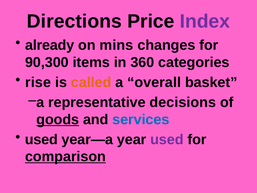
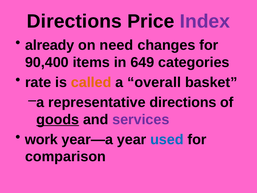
mins: mins -> need (116, 45)
90,300: 90,300 -> 90,400 (47, 62)
360: 360 -> 649 (142, 62)
rise: rise -> rate (38, 82)
representative decisions: decisions -> directions (183, 102)
services colour: blue -> purple (141, 119)
used: used -> work (41, 139)
used colour: purple -> blue (167, 139)
comparison underline: present -> none (65, 156)
